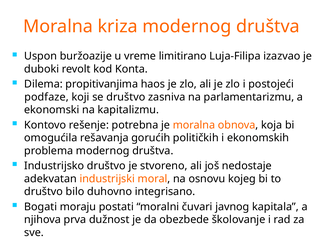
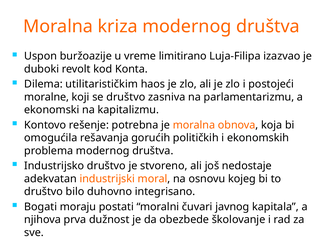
propitivanjima: propitivanjima -> utilitarističkim (102, 84)
podfaze: podfaze -> moralne (47, 97)
